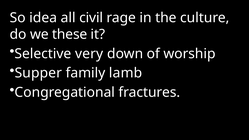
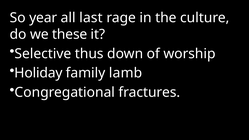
idea: idea -> year (43, 18)
civil: civil -> last (91, 18)
very: very -> thus (89, 54)
Supper: Supper -> Holiday (38, 73)
